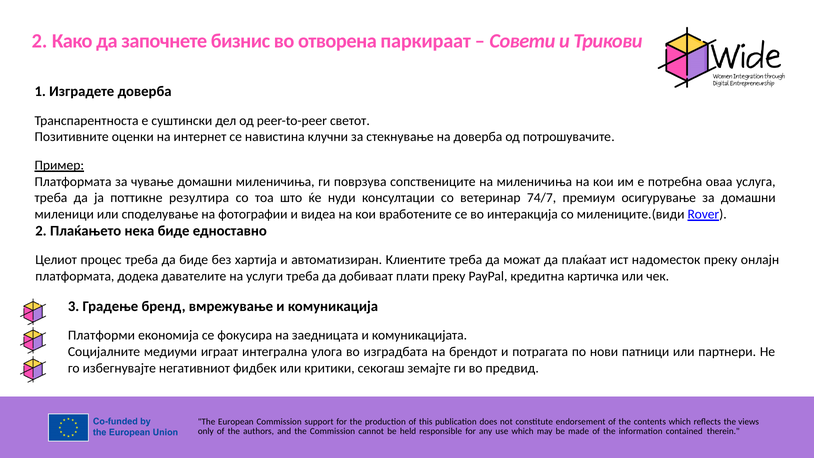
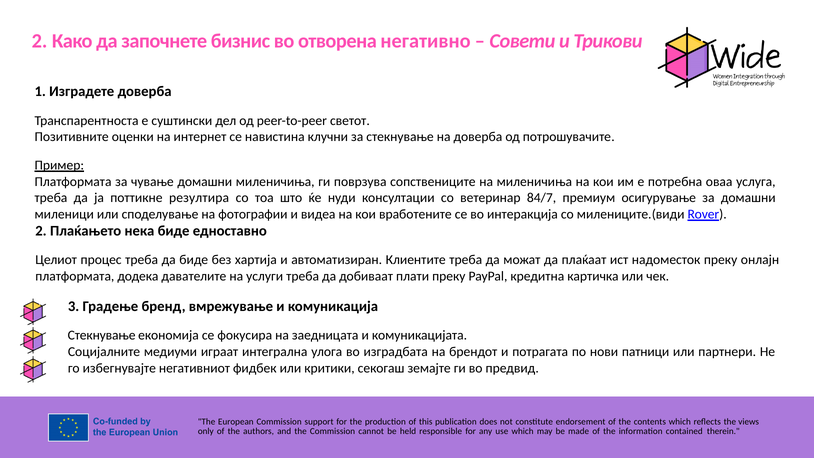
паркираат: паркираат -> негативно (426, 41)
74/7: 74/7 -> 84/7 (542, 198)
Платформи: Платформи -> Стекнување (102, 335)
